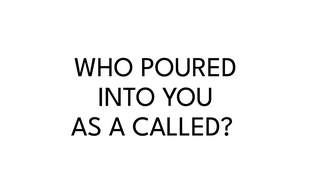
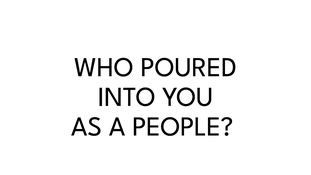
CALLED: CALLED -> PEOPLE (183, 126)
